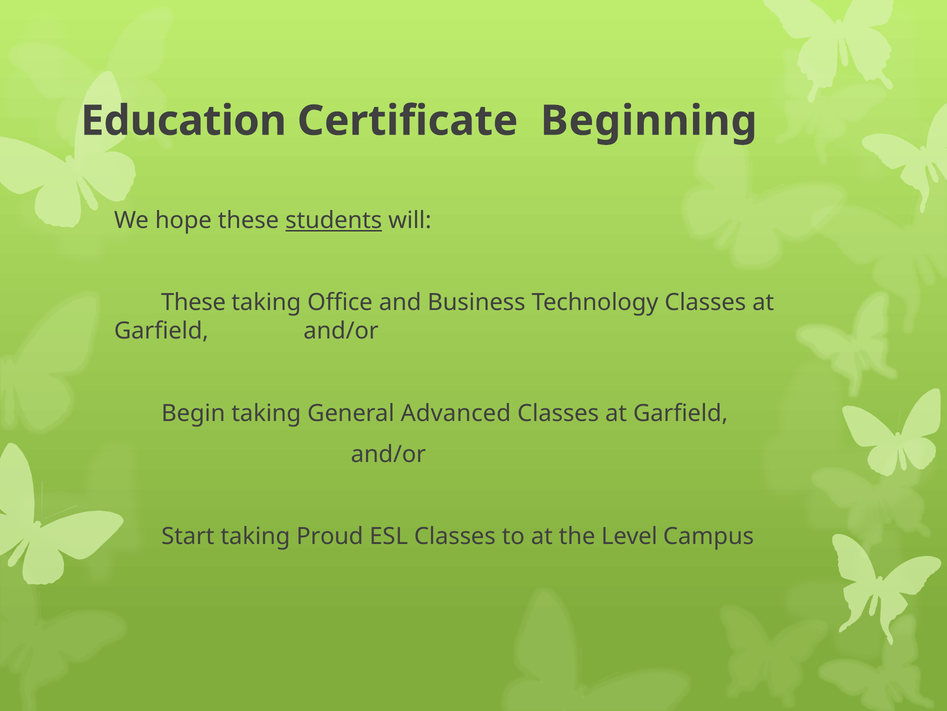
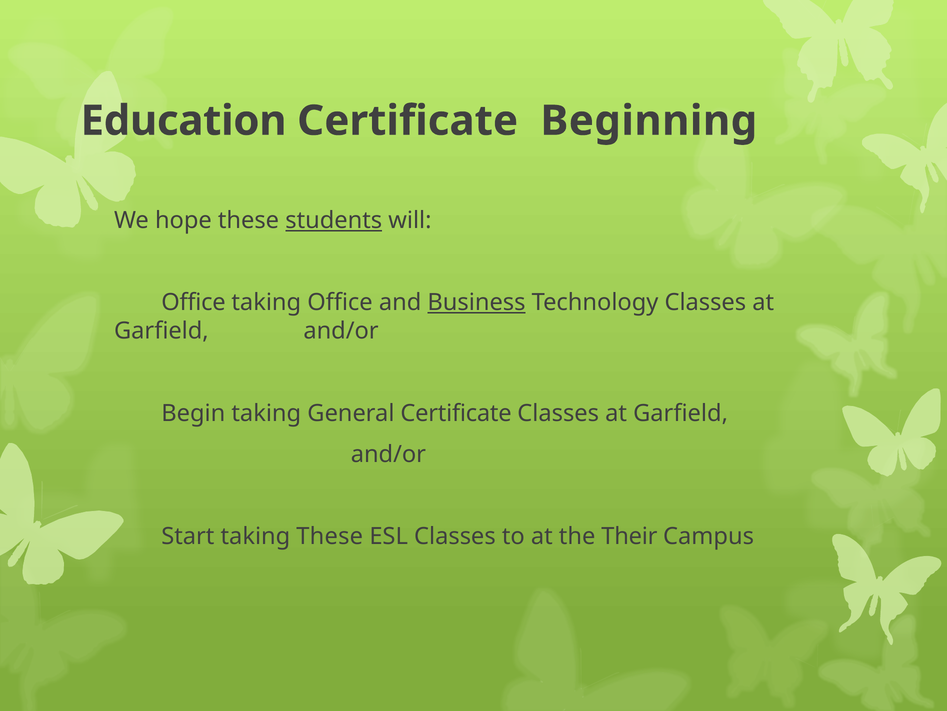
These: These -> Office (193, 302)
Business underline: none -> present (477, 302)
General Advanced: Advanced -> Certificate (456, 413)
taking Proud: Proud -> These (330, 536)
Level: Level -> Their (629, 536)
